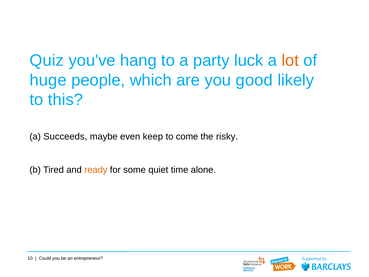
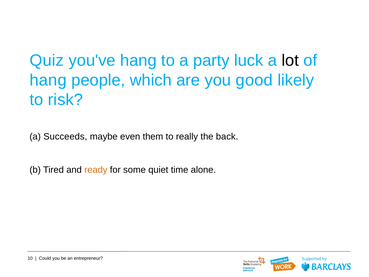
lot colour: orange -> black (290, 60)
huge: huge -> hang (48, 80)
this: this -> risk (65, 100)
keep: keep -> them (153, 136)
come: come -> really (187, 136)
risky: risky -> back (227, 136)
